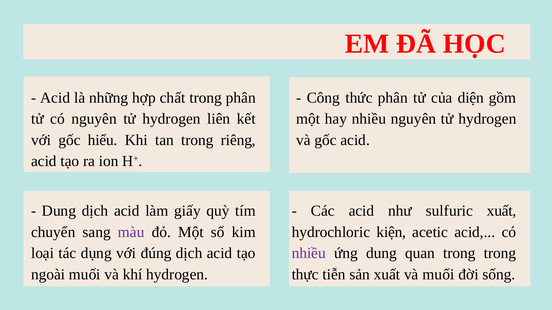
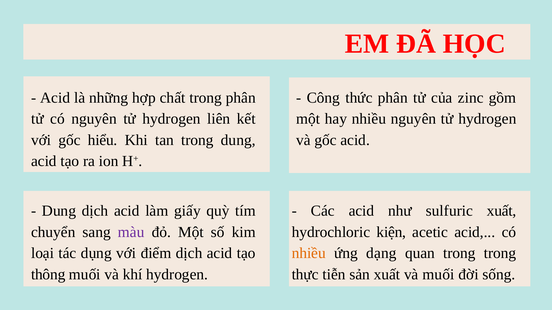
diện: diện -> zinc (471, 98)
trong riêng: riêng -> dung (238, 140)
đúng: đúng -> điểm (156, 254)
nhiều colour: purple -> orange (309, 254)
ứng dung: dung -> dạng (381, 254)
ngoài: ngoài -> thông (48, 275)
